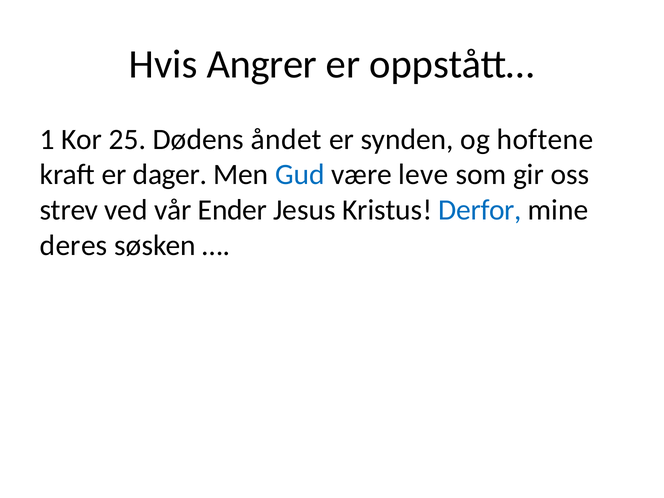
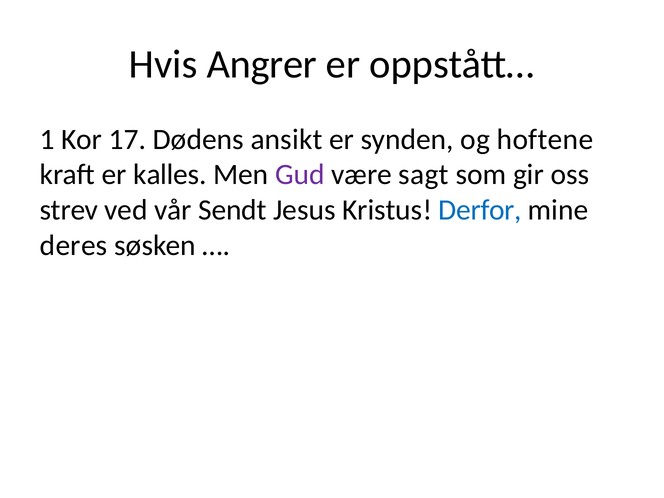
25: 25 -> 17 (127, 139)
åndet: åndet -> ansikt (286, 139)
dager: dager -> kalles (170, 175)
Gud colour: blue -> purple (300, 175)
leve: leve -> sagt (424, 175)
Ender: Ender -> Sendt (233, 210)
